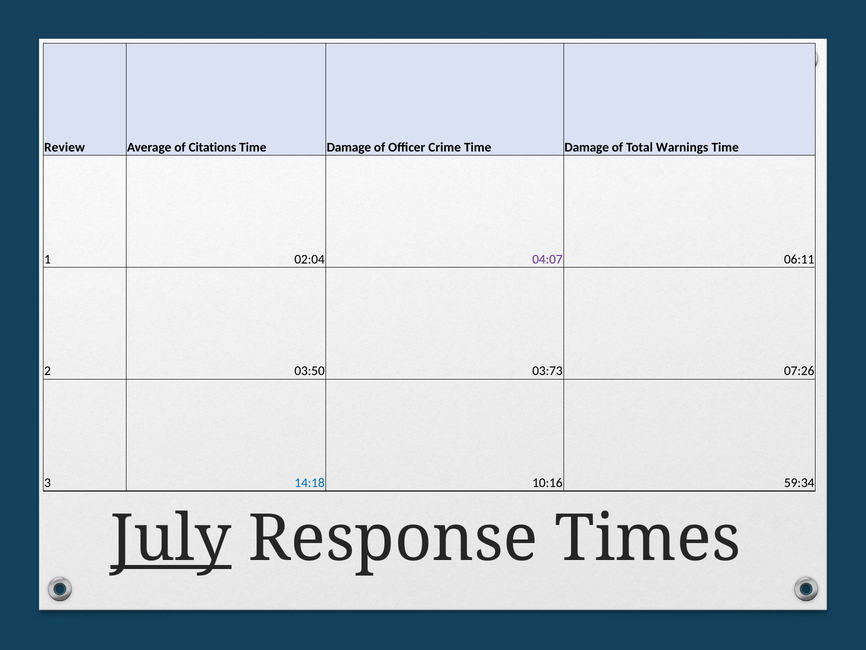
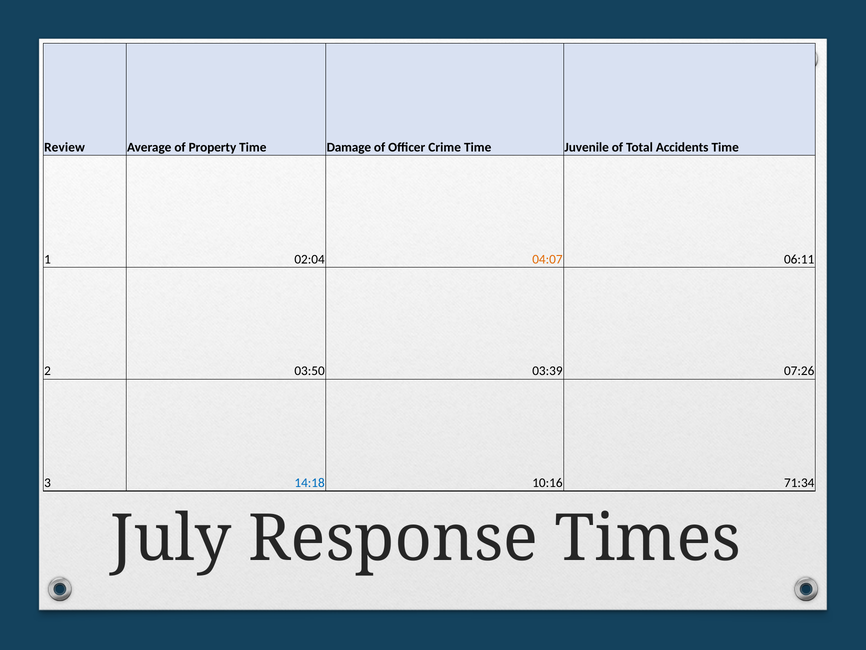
Citations: Citations -> Property (212, 147)
Damage: Damage -> Juvenile (587, 147)
Warnings: Warnings -> Accidents (682, 147)
04:07 colour: purple -> orange (547, 259)
03:73: 03:73 -> 03:39 (547, 371)
59:34: 59:34 -> 71:34 (799, 483)
July underline: present -> none (171, 538)
